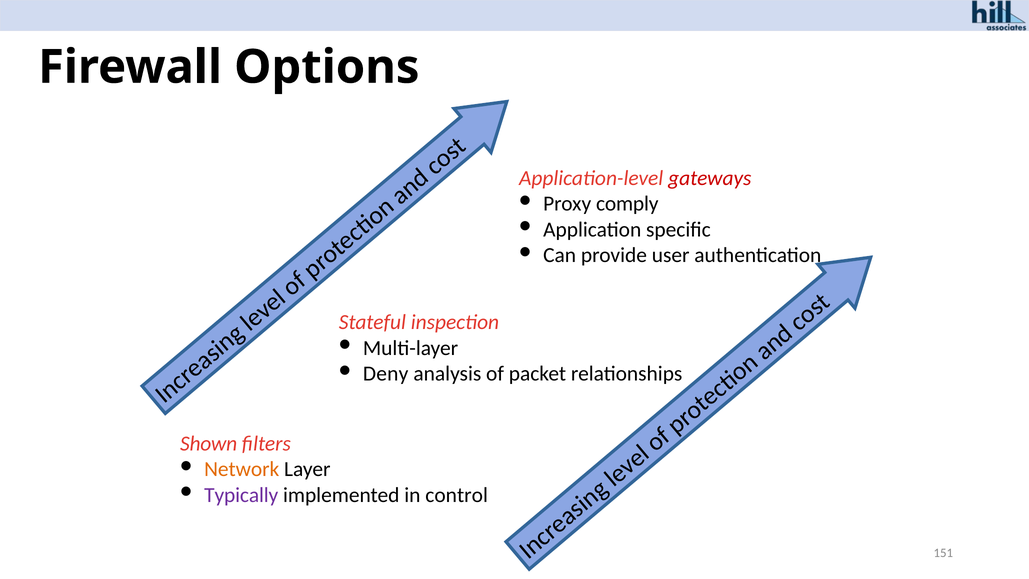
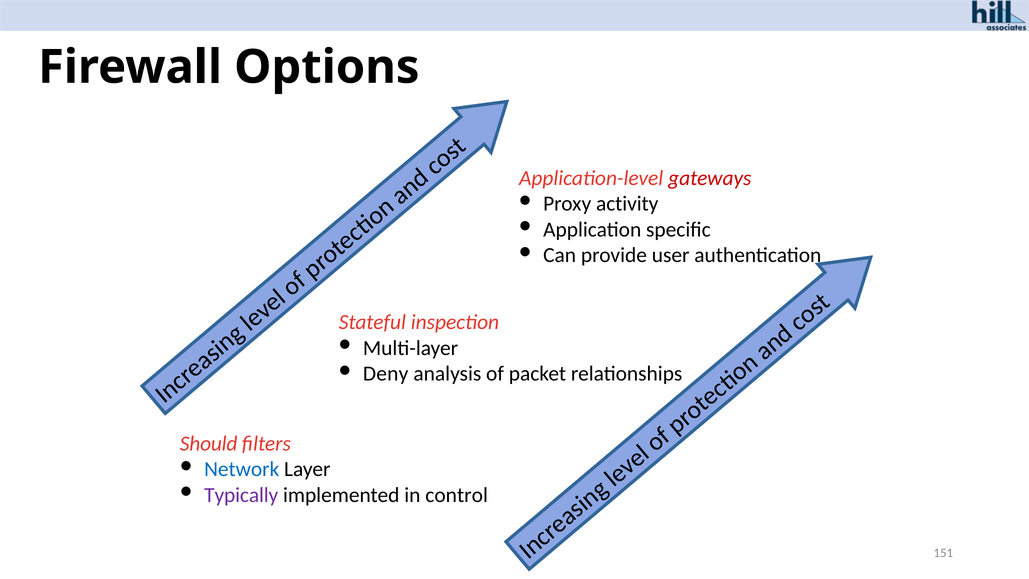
comply: comply -> activity (627, 204)
Shown: Shown -> Should (209, 443)
Network colour: orange -> blue (242, 469)
